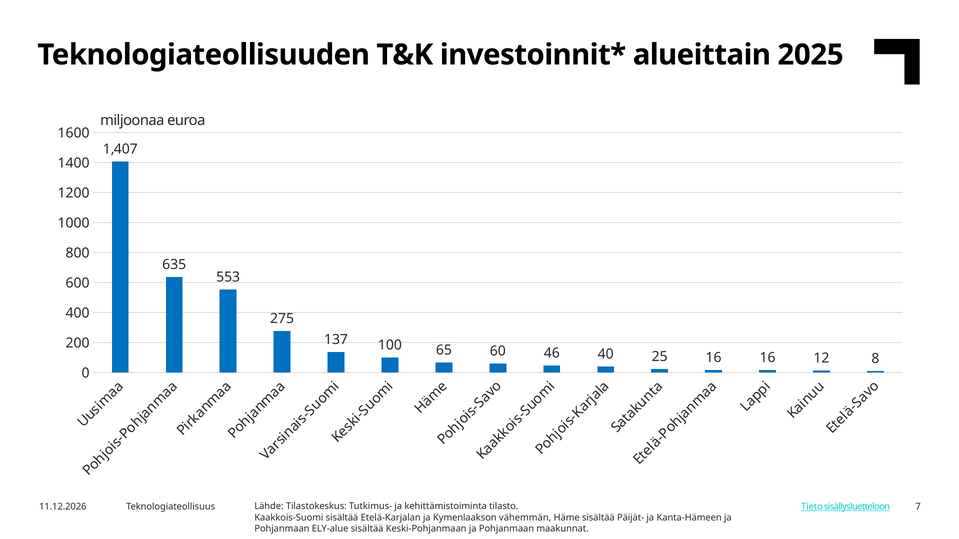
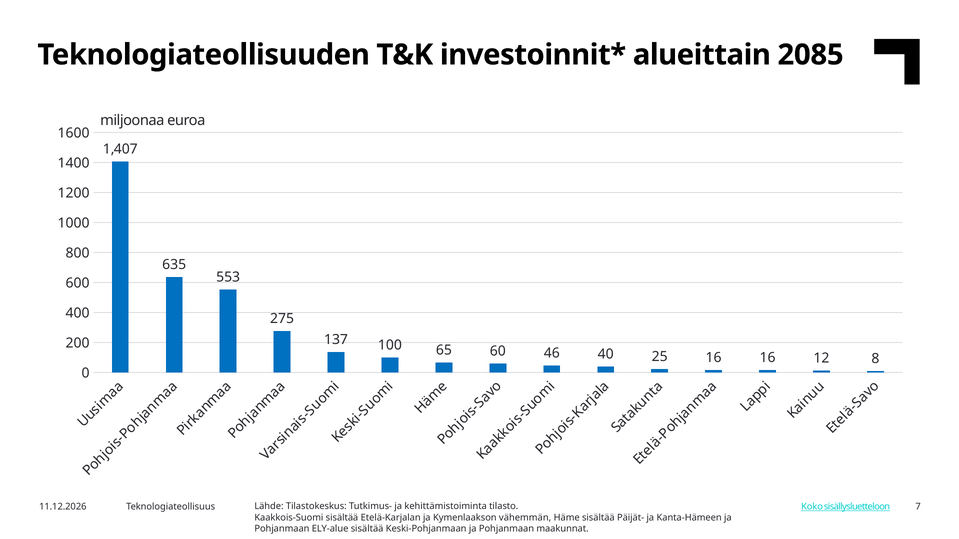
2025: 2025 -> 2085 (811, 55)
Tieto: Tieto -> Koko (812, 507)
